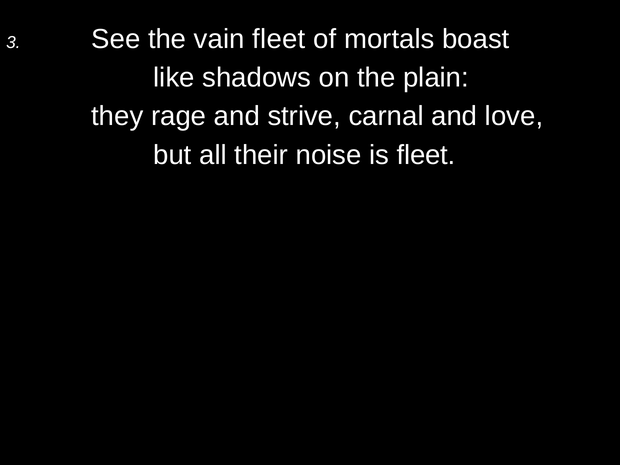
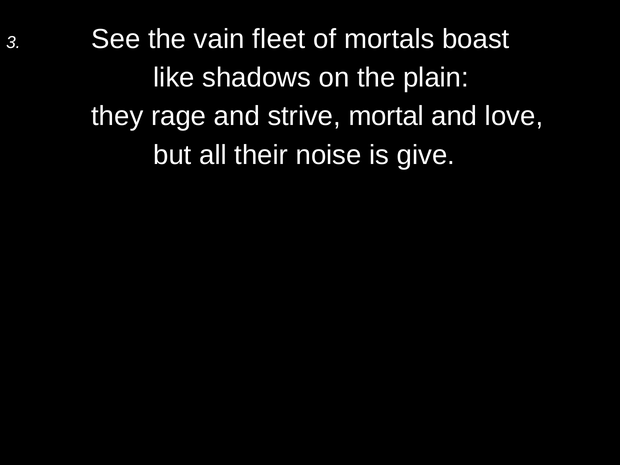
carnal: carnal -> mortal (386, 116)
is fleet: fleet -> give (426, 155)
